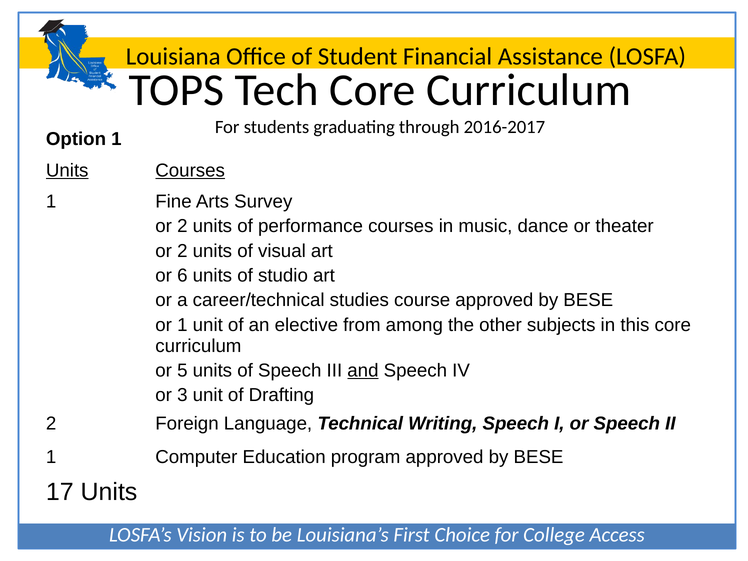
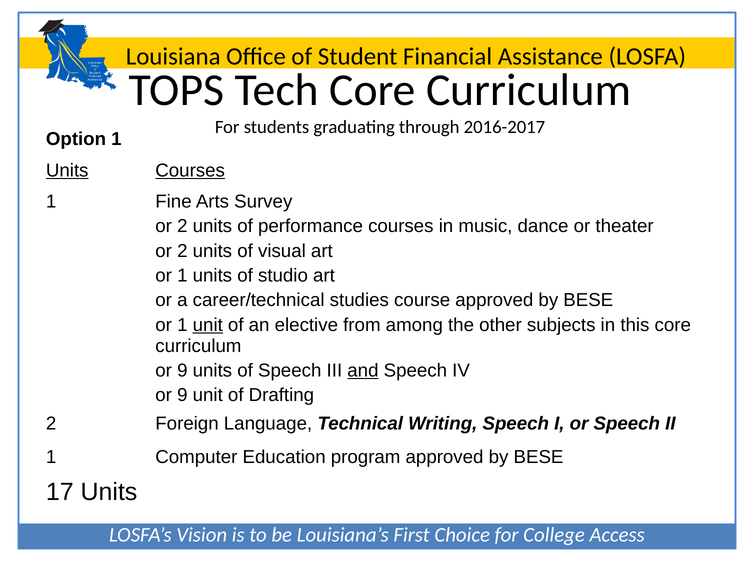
6: 6 -> 1 (182, 276)
unit underline: none -> present (208, 325)
5: 5 -> 9 (182, 371)
3: 3 -> 9 (182, 395)
